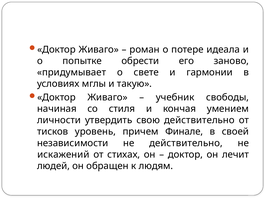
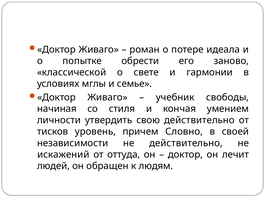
придумывает: придумывает -> классической (72, 73)
такую: такую -> семье (134, 84)
Финале: Финале -> Словно (184, 132)
стихах: стихах -> оттуда (124, 155)
